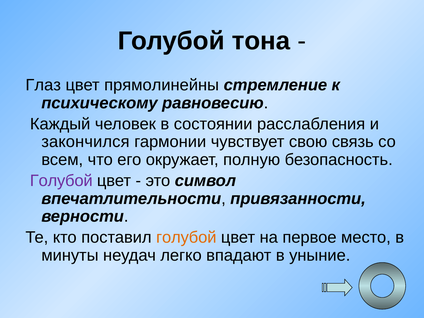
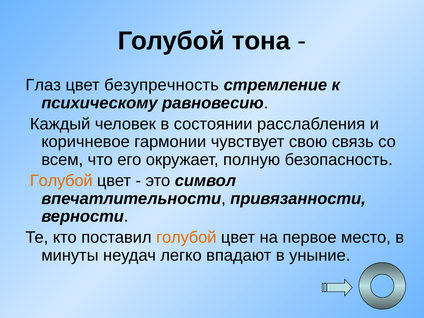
прямолинейны: прямолинейны -> безупречность (162, 85)
закончился: закончился -> коричневое (86, 142)
Голубой colour: purple -> orange (61, 181)
